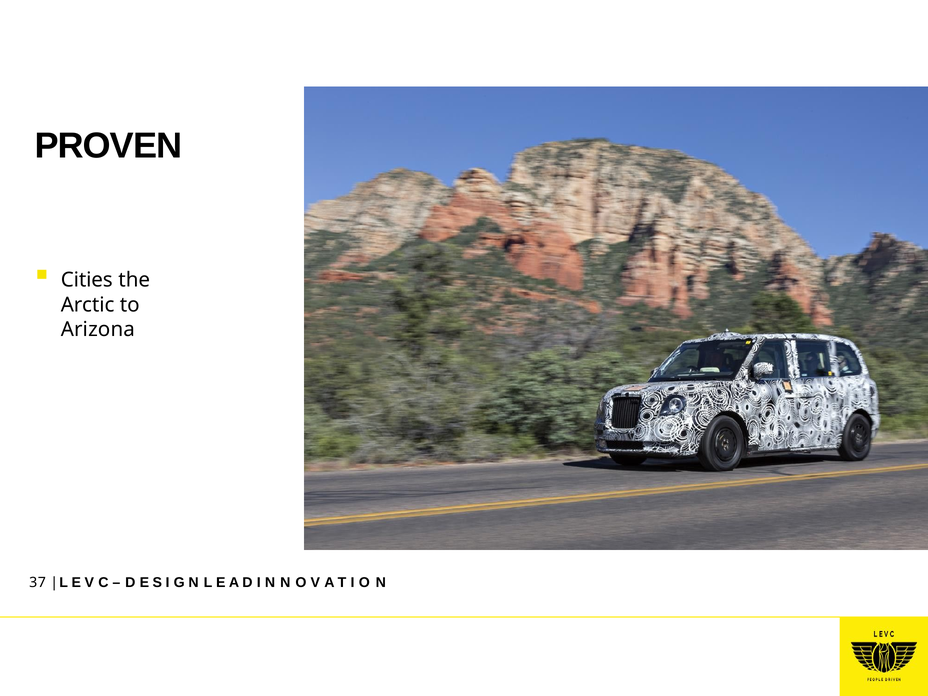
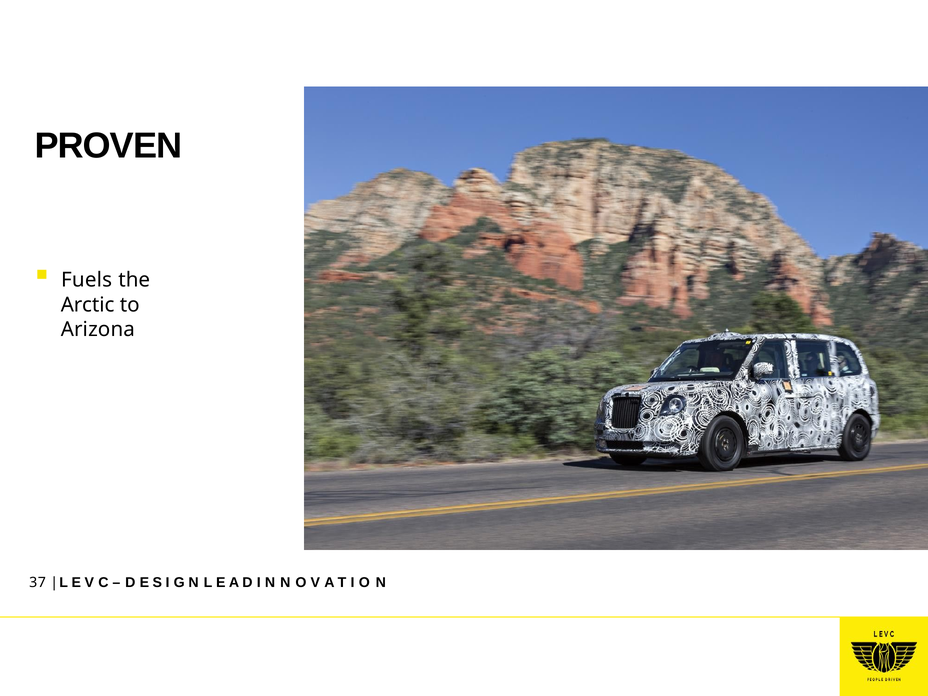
Cities: Cities -> Fuels (87, 280)
